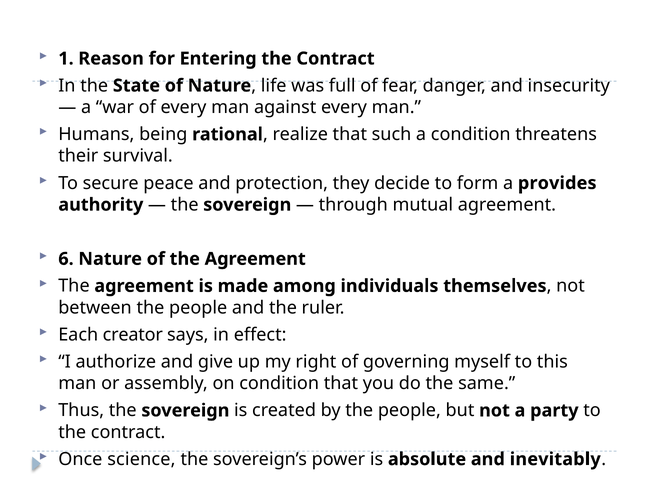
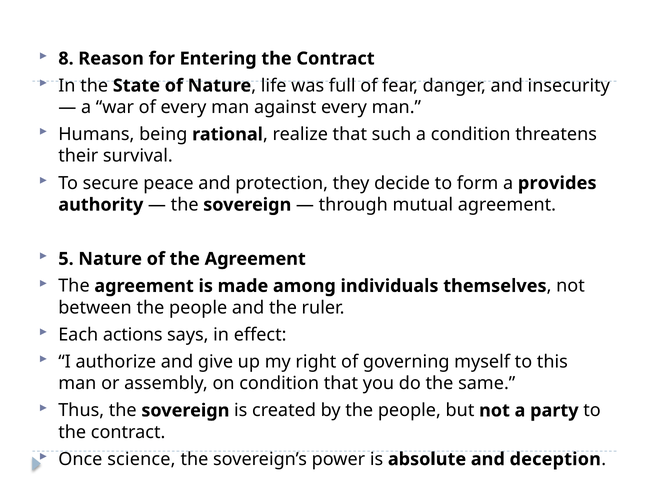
1: 1 -> 8 (66, 59)
6: 6 -> 5 (66, 259)
creator: creator -> actions (133, 335)
inevitably: inevitably -> deception (555, 459)
